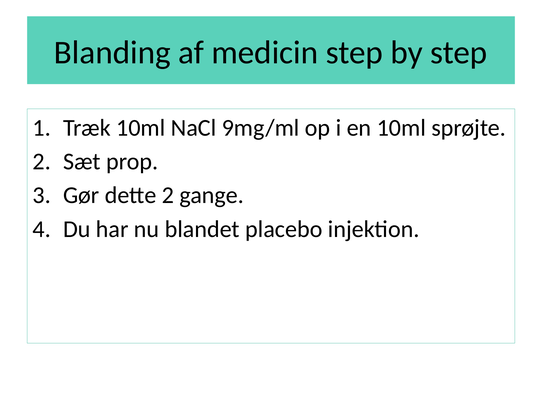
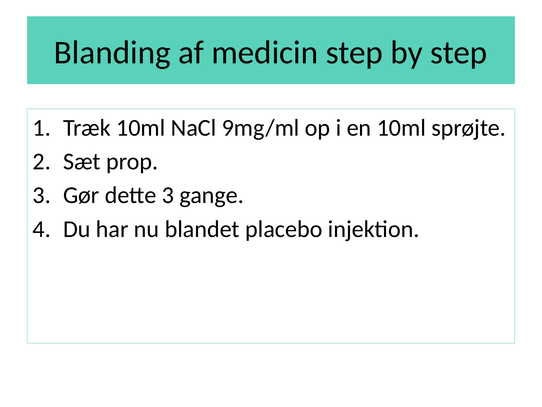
dette 2: 2 -> 3 (168, 195)
